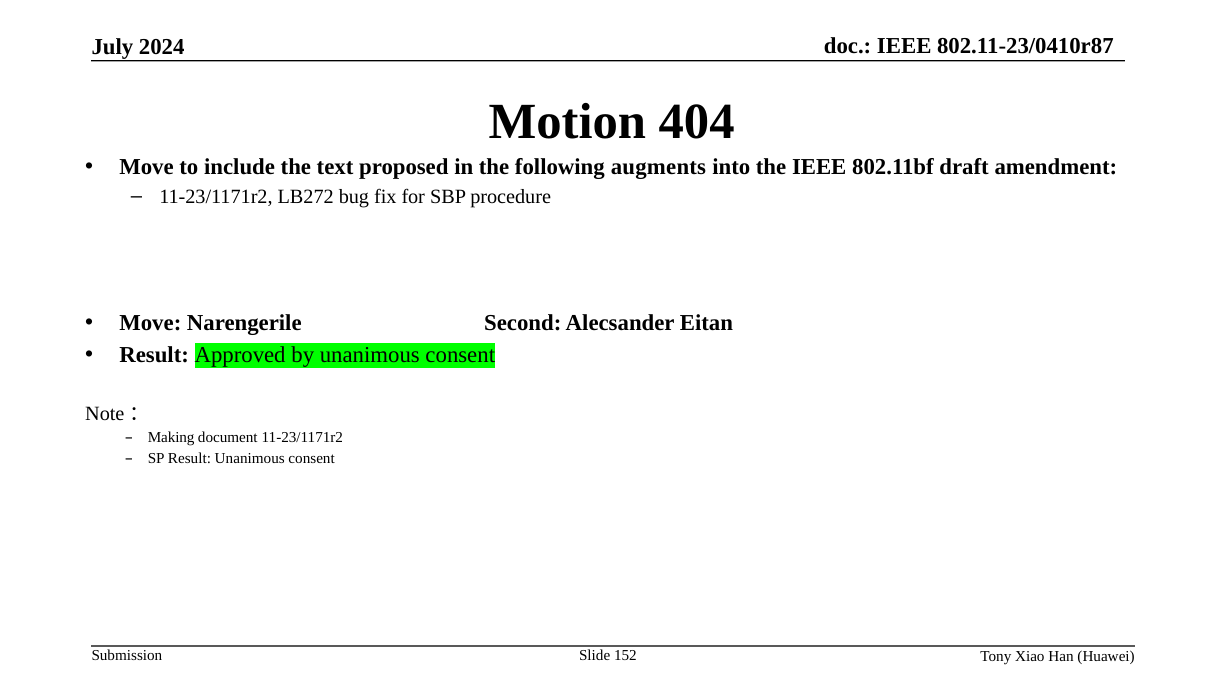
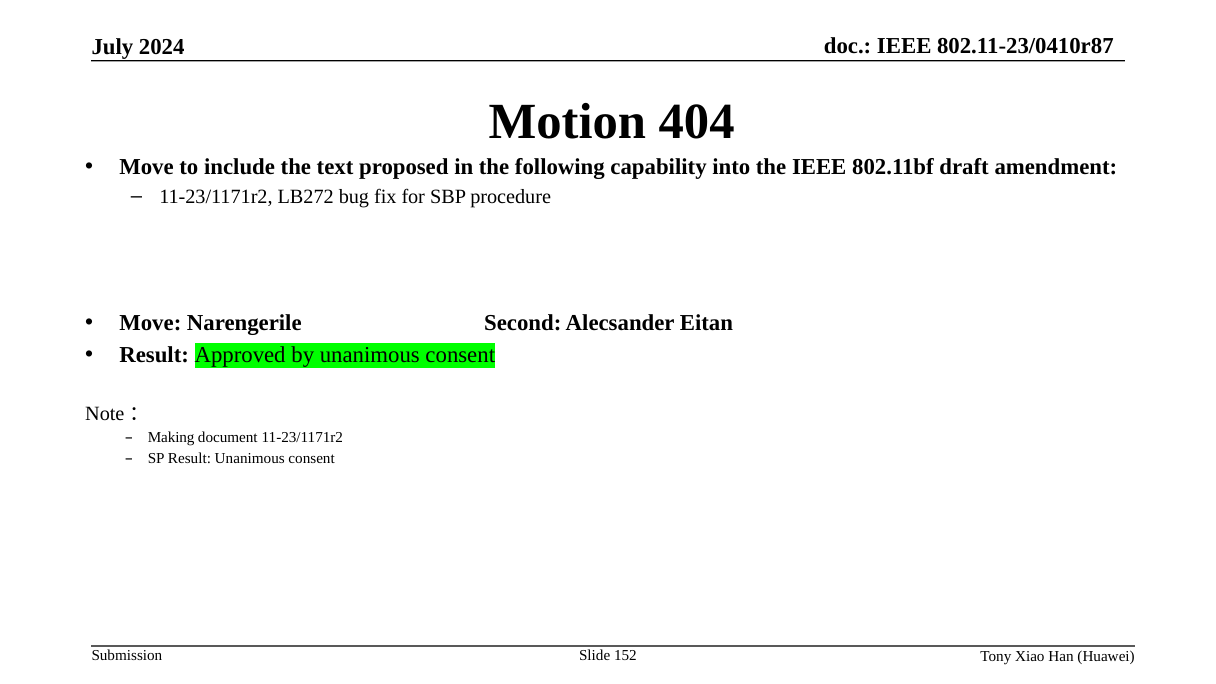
augments: augments -> capability (659, 167)
